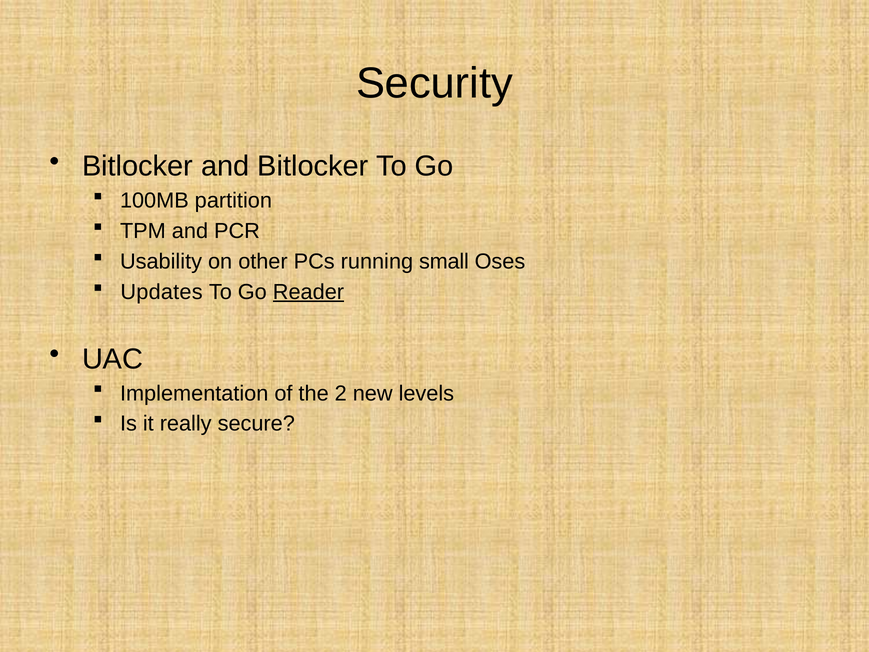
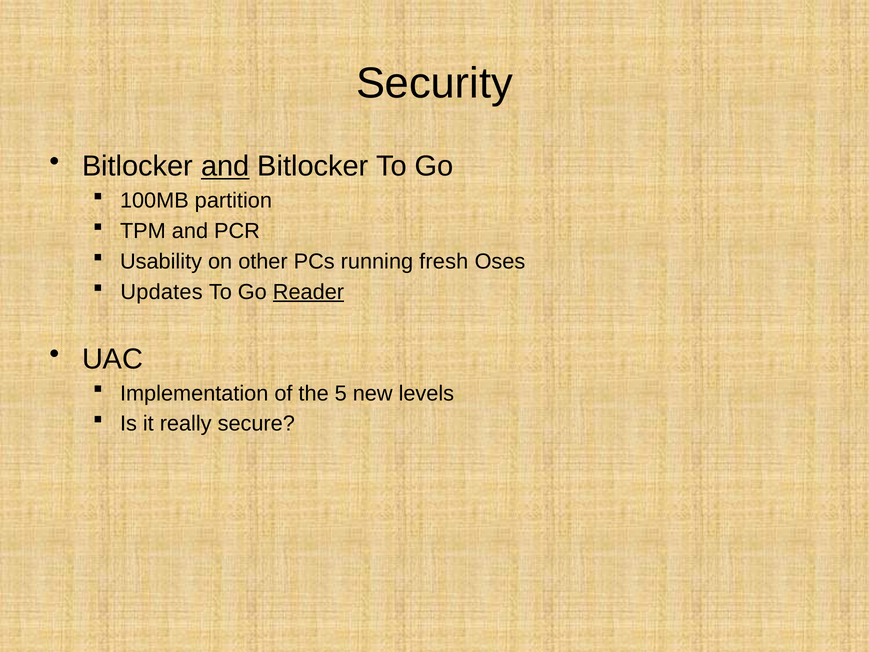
and underline: none -> present (225, 166)
small: small -> fresh (444, 261)
2: 2 -> 5 (341, 393)
